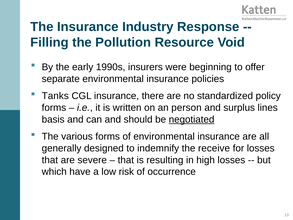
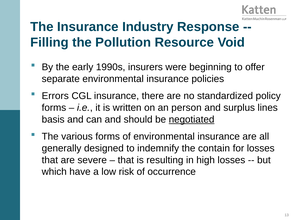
Tanks: Tanks -> Errors (55, 96)
receive: receive -> contain (214, 148)
